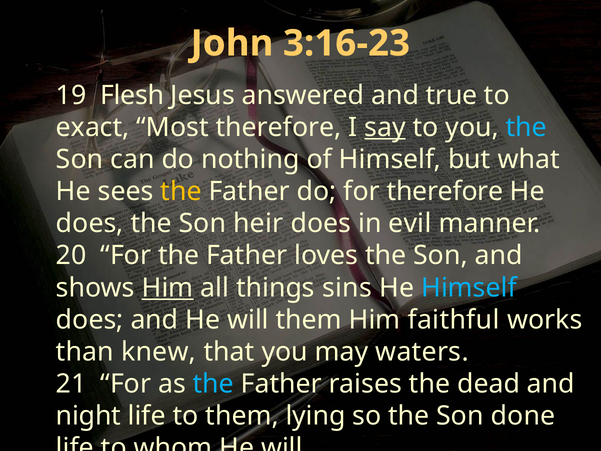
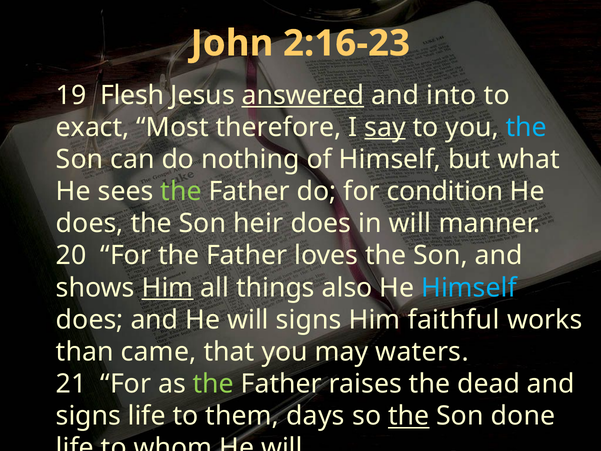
3:16-23: 3:16-23 -> 2:16-23 (347, 43)
answered underline: none -> present (303, 95)
true: true -> into (451, 95)
the colour: yellow -> light green (181, 191)
for therefore: therefore -> condition (445, 191)
in evil: evil -> will (410, 223)
sins: sins -> also (347, 288)
will them: them -> signs (309, 320)
knew: knew -> came (159, 352)
the colour: light blue -> light green (213, 384)
night: night -> signs (88, 416)
lying: lying -> days (315, 416)
the underline: none -> present (409, 416)
